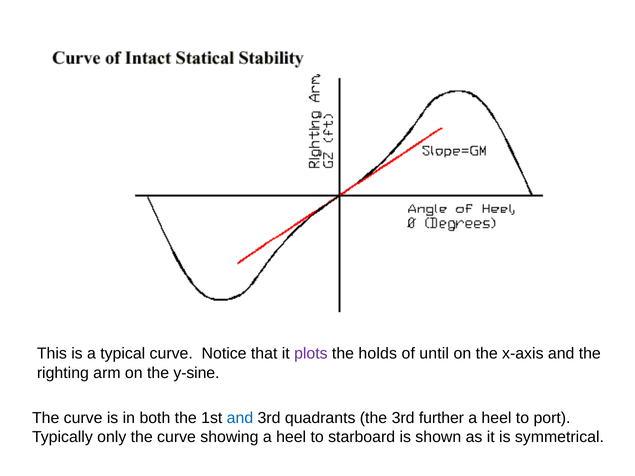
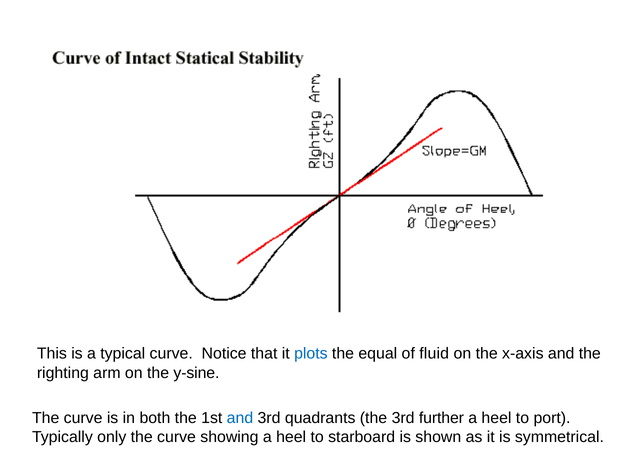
plots colour: purple -> blue (311, 354)
holds: holds -> equal (378, 354)
until: until -> fluid (434, 354)
